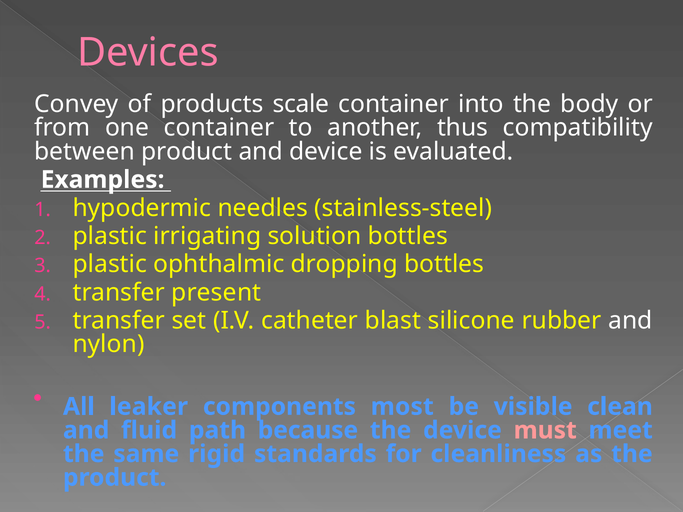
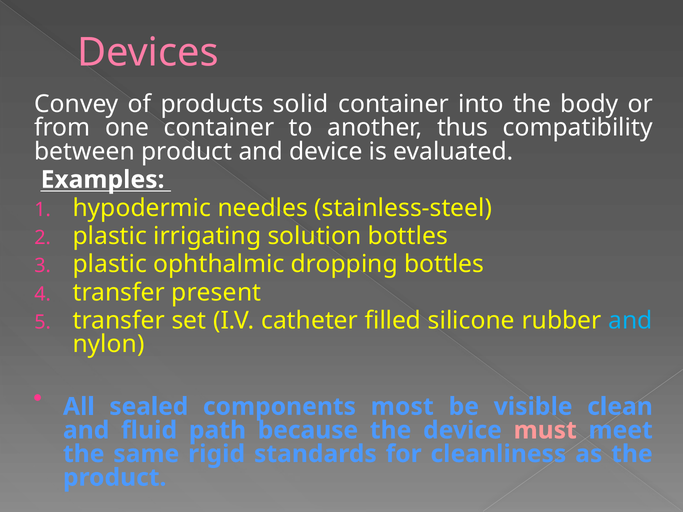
scale: scale -> solid (301, 104)
blast: blast -> filled (393, 321)
and colour: white -> light blue (631, 321)
leaker: leaker -> sealed (149, 407)
